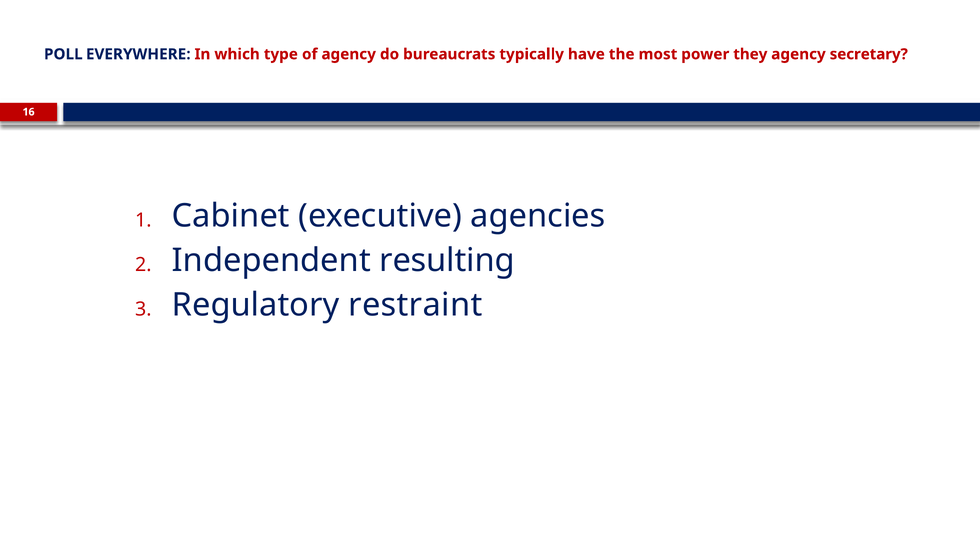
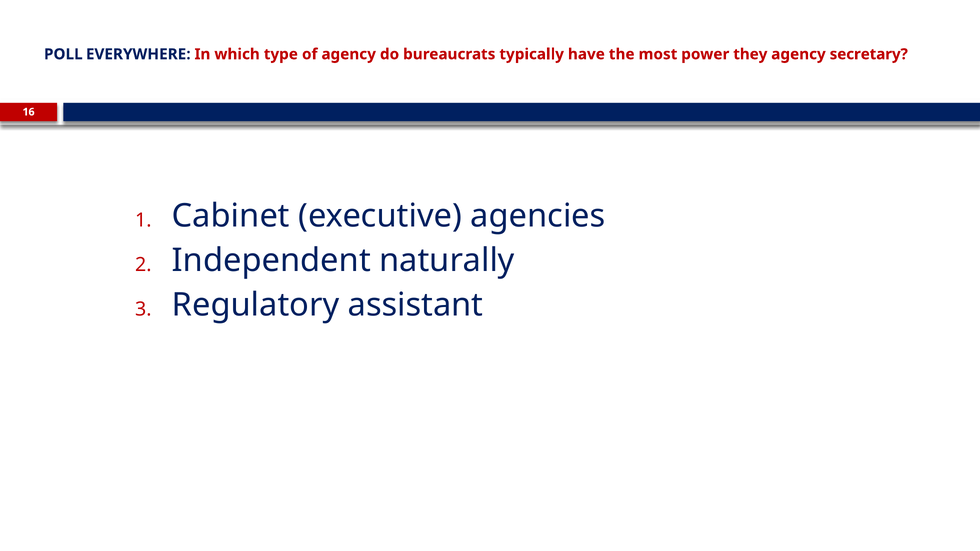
resulting: resulting -> naturally (447, 261)
restraint: restraint -> assistant (416, 305)
